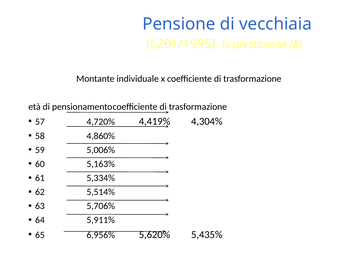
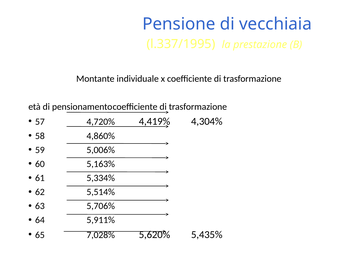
l.201/1995: l.201/1995 -> l.337/1995 (181, 44)
6,956%: 6,956% -> 7,028% (101, 235)
